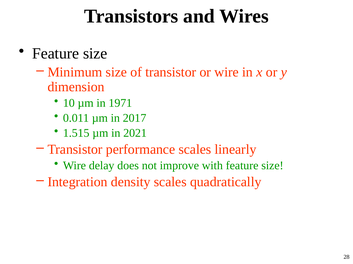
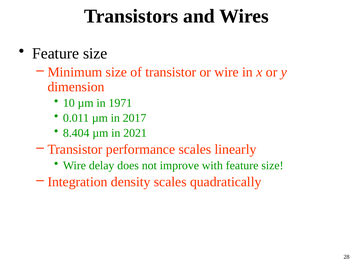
1.515: 1.515 -> 8.404 (76, 133)
